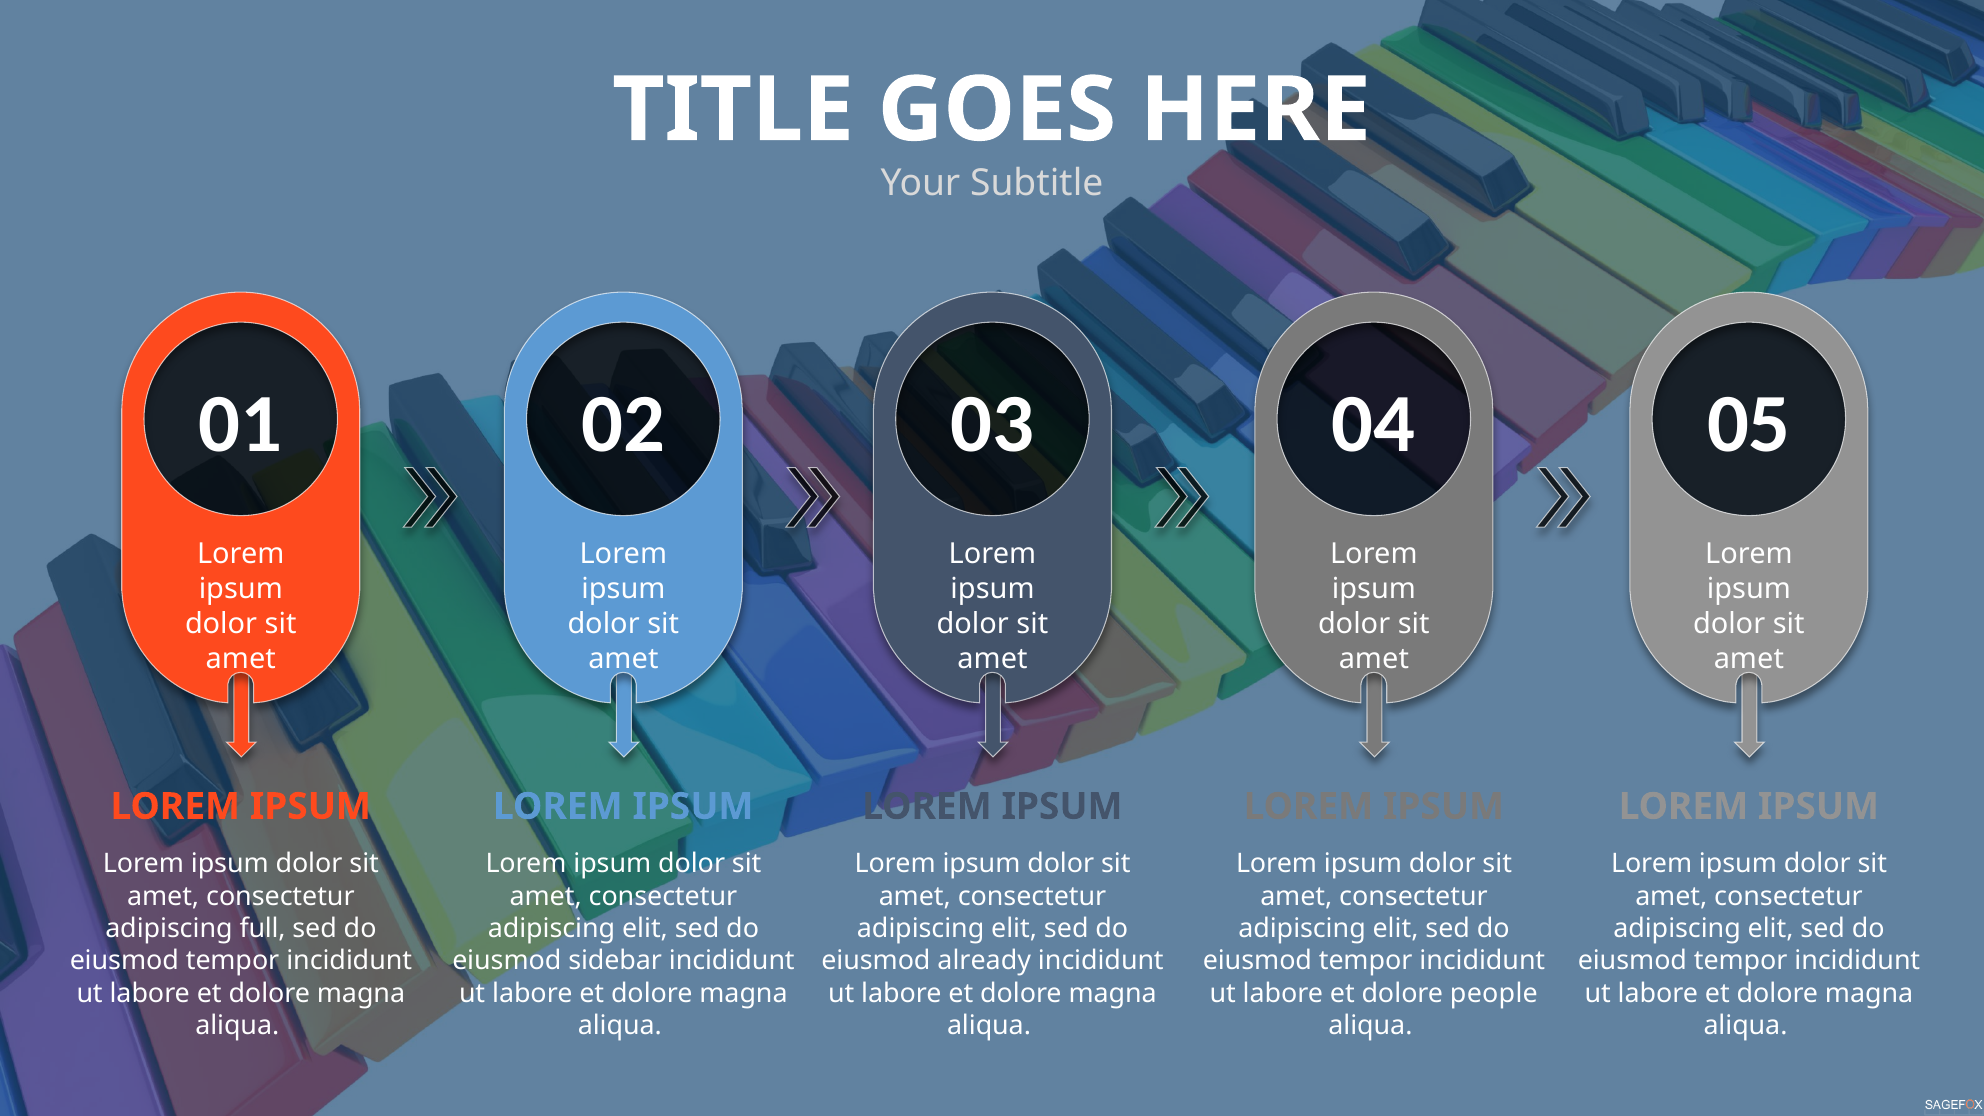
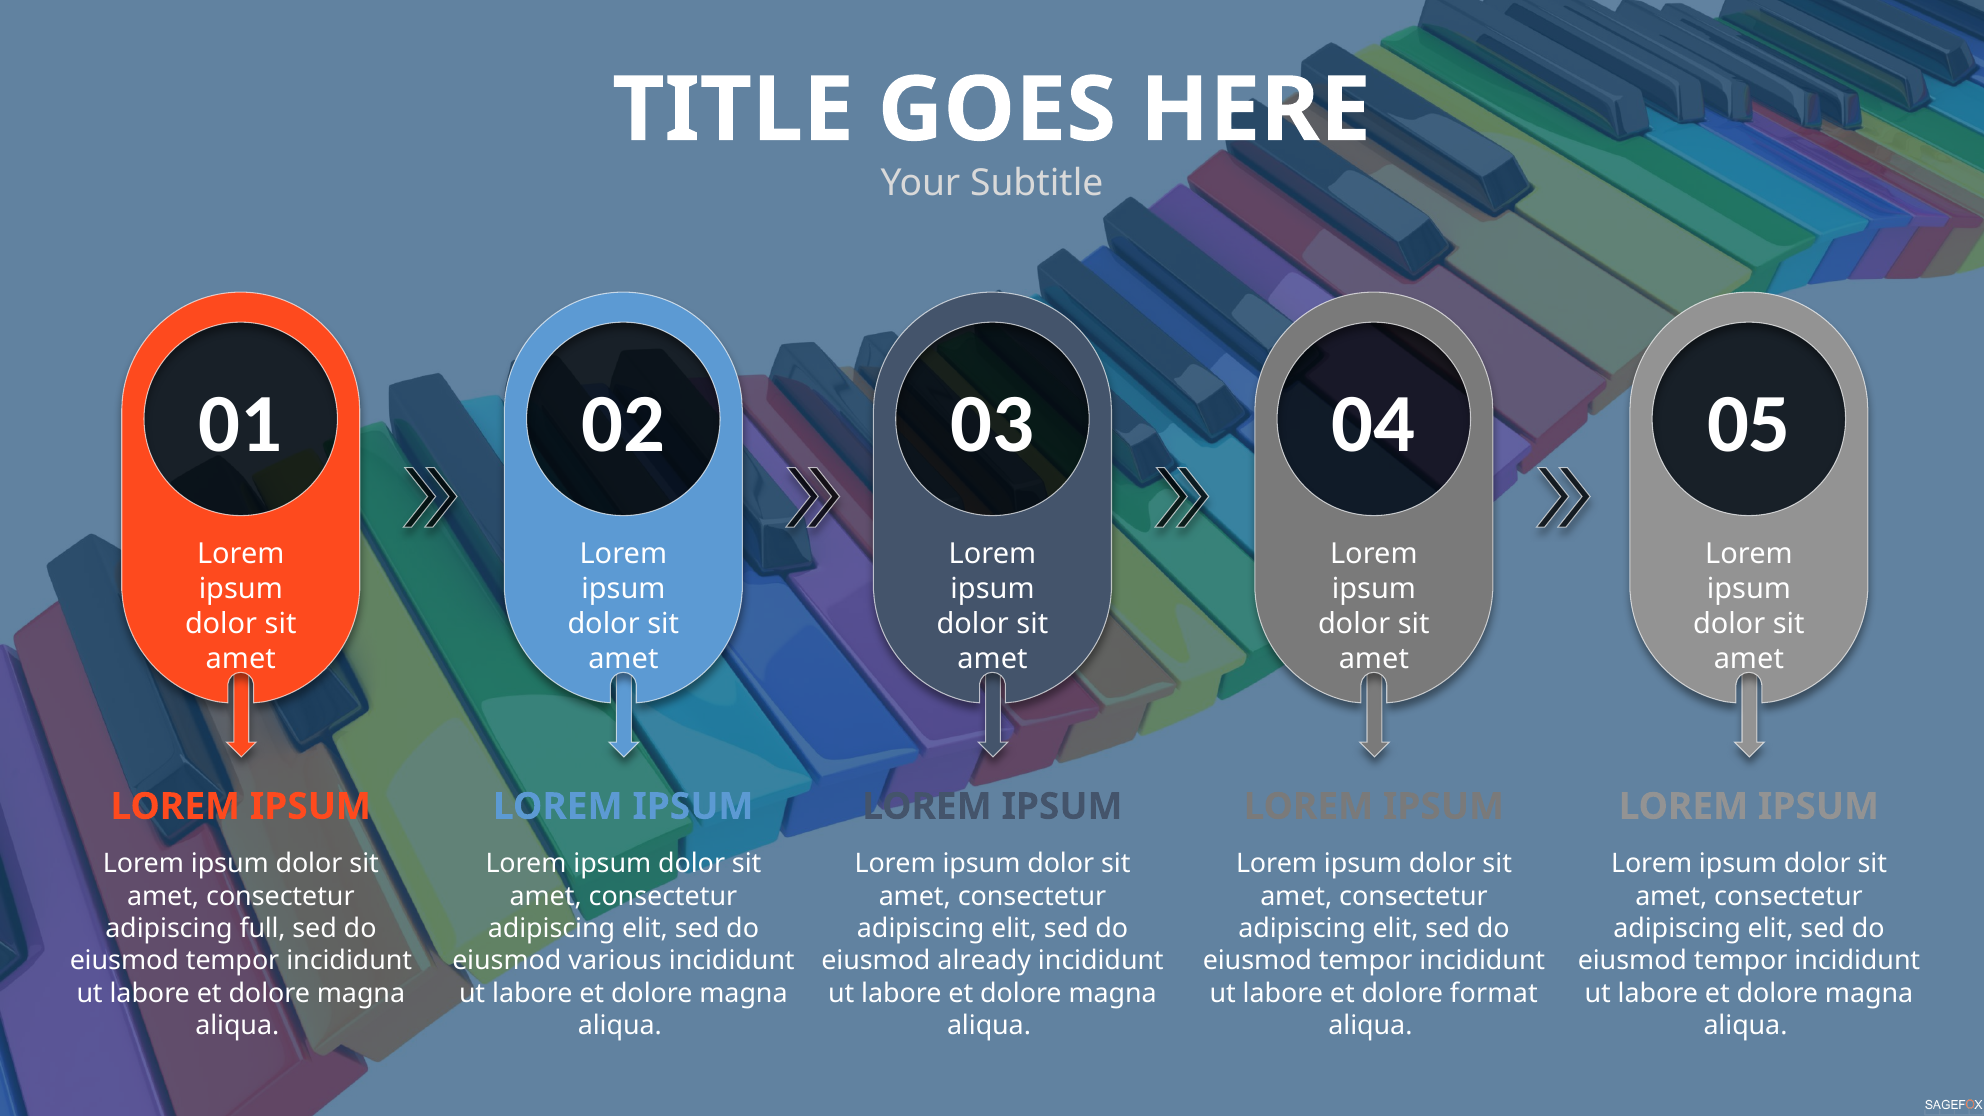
sidebar: sidebar -> various (615, 961)
people: people -> format (1494, 993)
